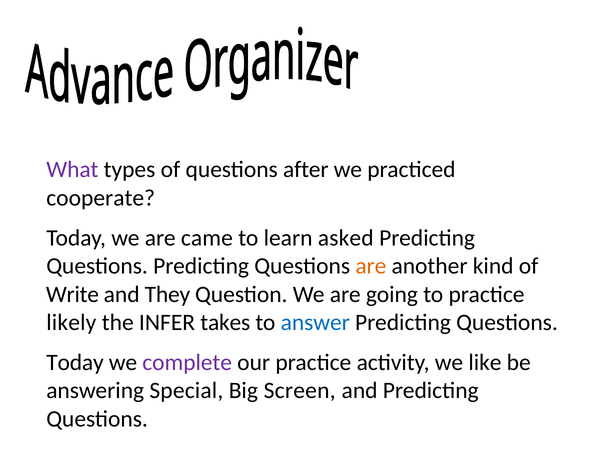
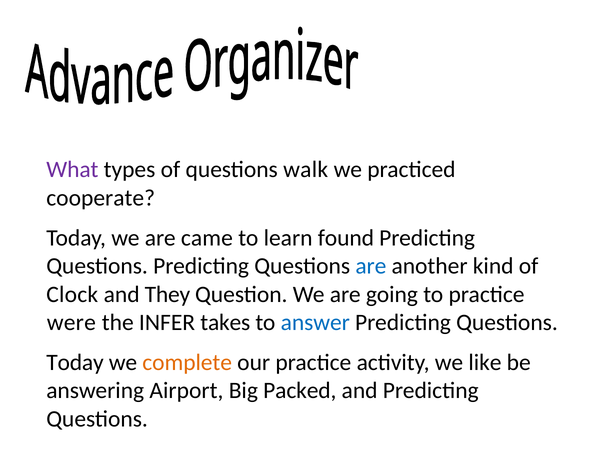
after: after -> walk (306, 170)
asked: asked -> found (346, 238)
are colour: orange -> blue (371, 266)
Write: Write -> Clock (72, 295)
likely: likely -> were (71, 323)
complete colour: purple -> orange (187, 363)
Special: Special -> Airport (186, 391)
Screen: Screen -> Packed (300, 391)
